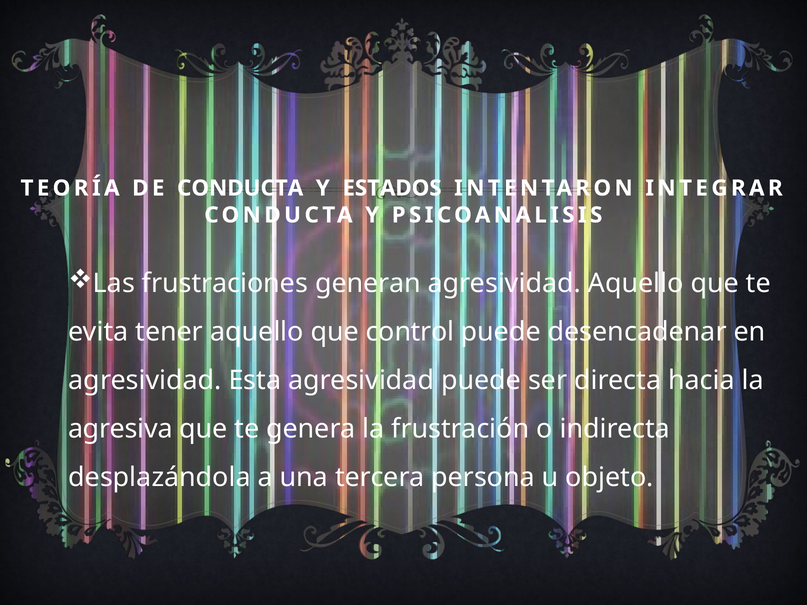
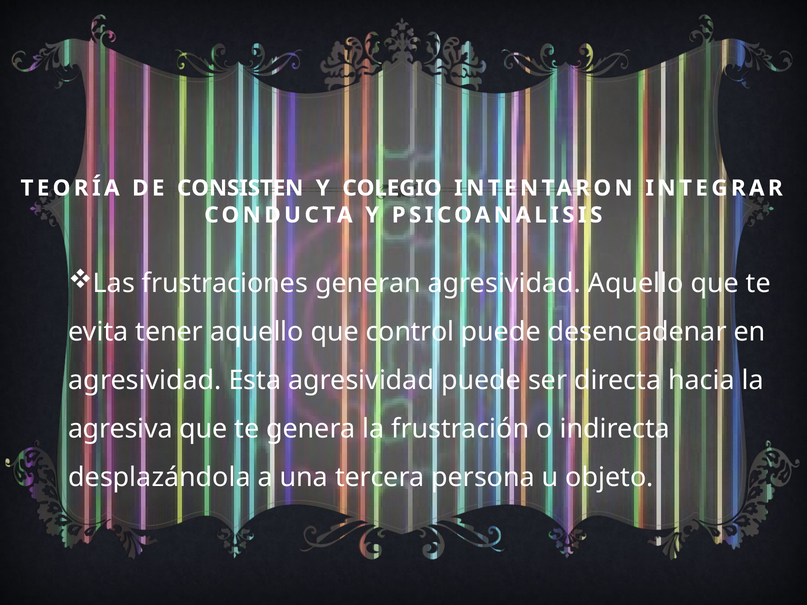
DE CONDUCTA: CONDUCTA -> CONSISTEN (240, 188)
ESTADOS: ESTADOS -> COLEGIO (392, 188)
